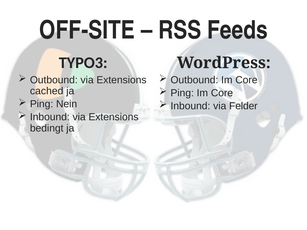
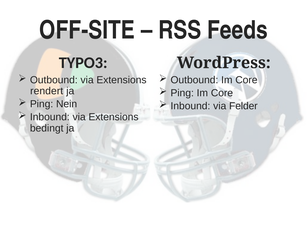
cached: cached -> rendert (47, 91)
